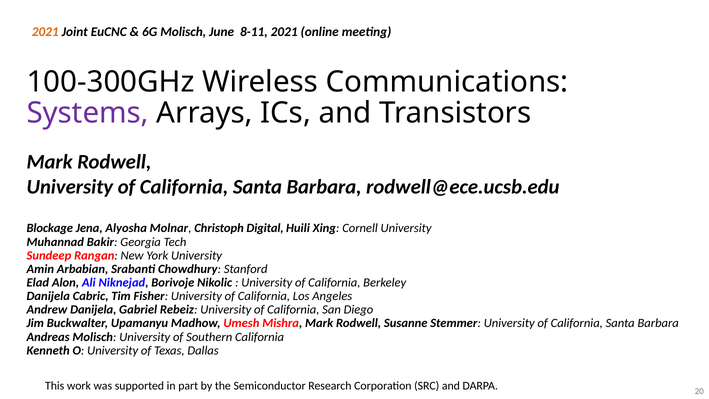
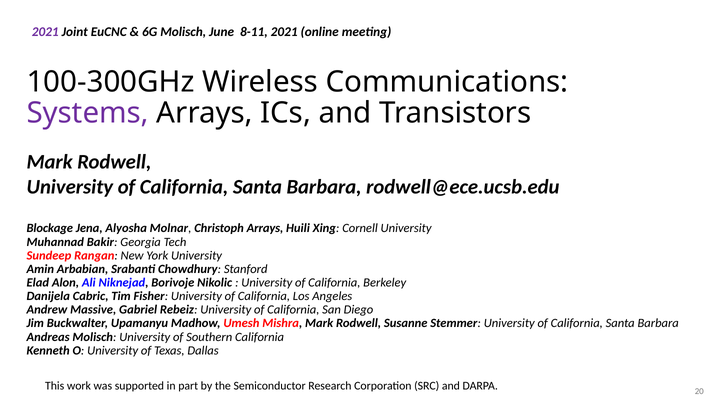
2021 colour: orange -> purple (45, 32)
Christoph Digital: Digital -> Arrays (265, 228)
Andrew Danijela: Danijela -> Massive (93, 310)
